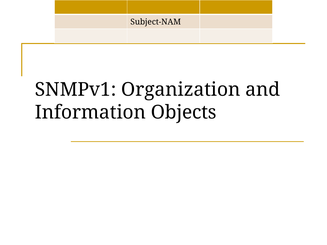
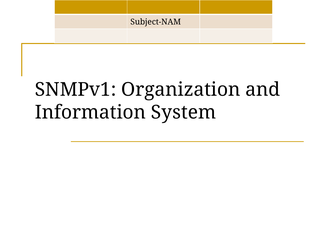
Objects: Objects -> System (184, 113)
